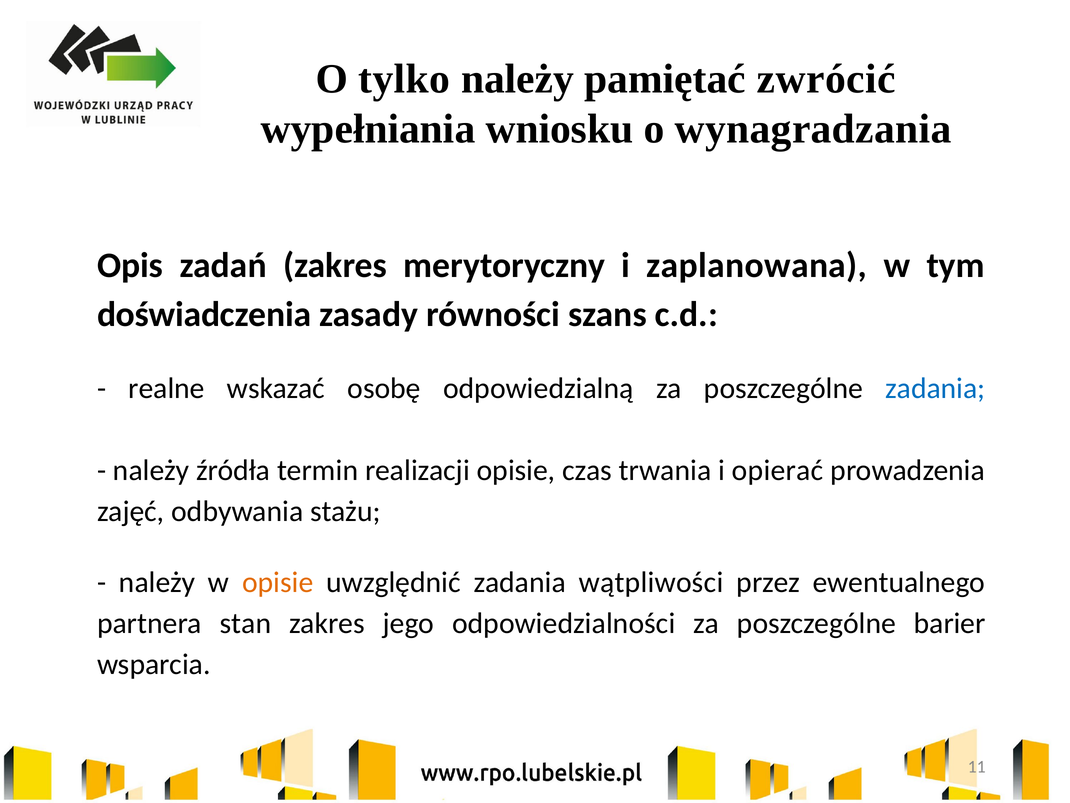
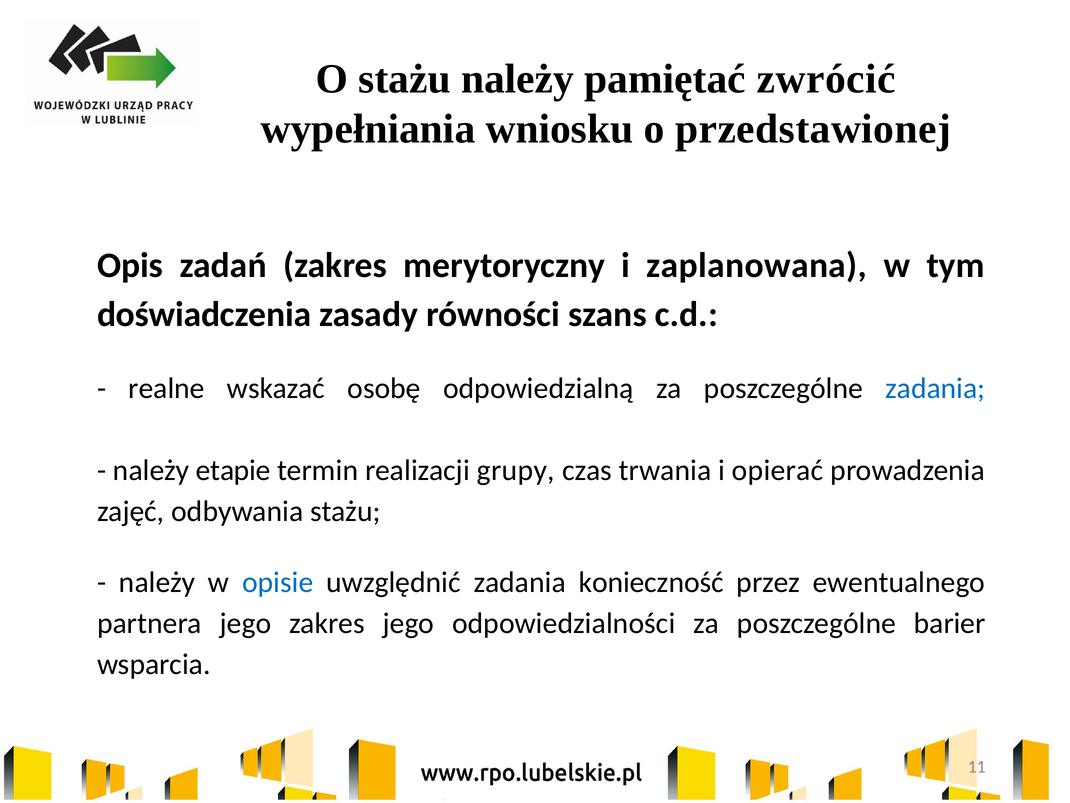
O tylko: tylko -> stażu (405, 79)
wynagradzania: wynagradzania -> przedstawionej (813, 129)
źródła: źródła -> etapie (233, 470)
realizacji opisie: opisie -> grupy (516, 470)
opisie colour: orange -> blue (278, 582)
wątpliwości: wątpliwości -> konieczność (651, 582)
partnera stan: stan -> jego (245, 623)
